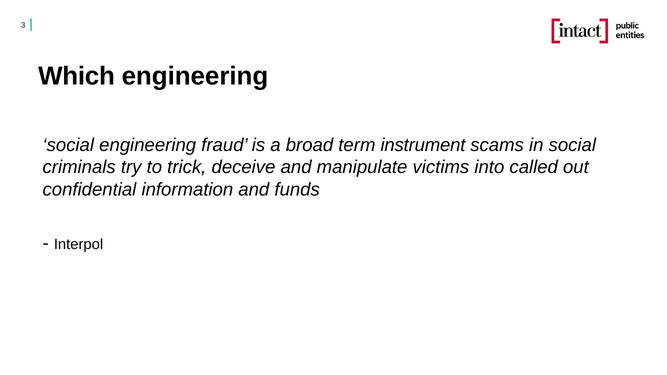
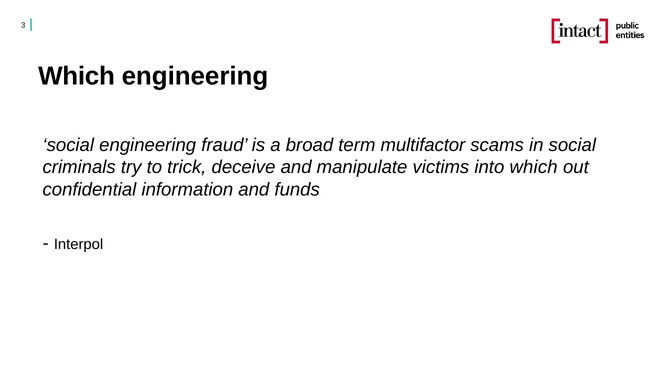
instrument: instrument -> multifactor (423, 145)
into called: called -> which (534, 167)
